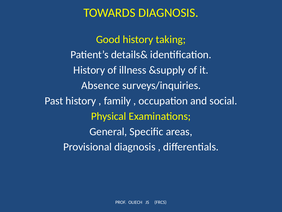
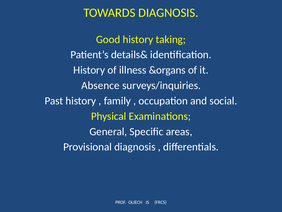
&supply: &supply -> &organs (167, 70)
